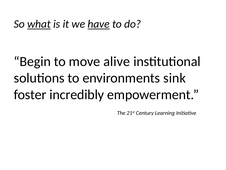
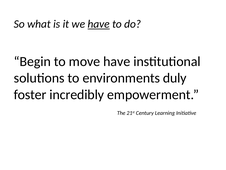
what underline: present -> none (39, 24)
move alive: alive -> have (117, 61)
sink: sink -> duly (175, 78)
